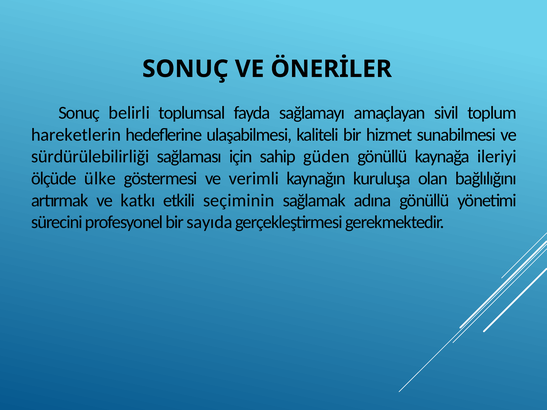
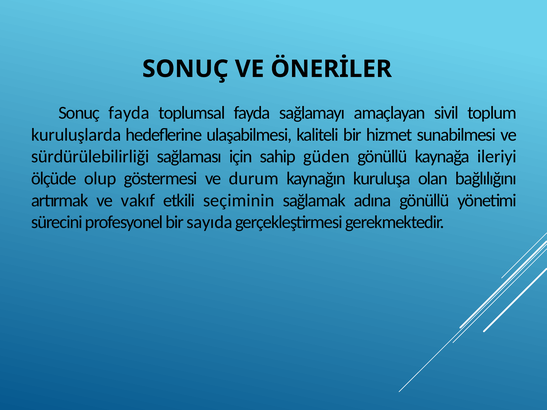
Sonuç belirli: belirli -> fayda (129, 113)
hareketlerin: hareketlerin -> kuruluşlarda (76, 135)
ülke: ülke -> olup (100, 179)
verimli: verimli -> durum (254, 179)
katkı: katkı -> vakıf (138, 200)
